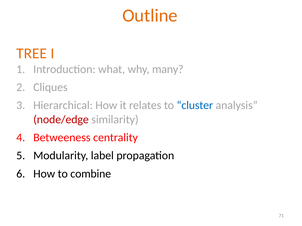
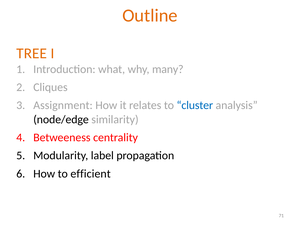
Hierarchical: Hierarchical -> Assignment (63, 106)
node/edge colour: red -> black (61, 120)
combine: combine -> efficient (91, 174)
